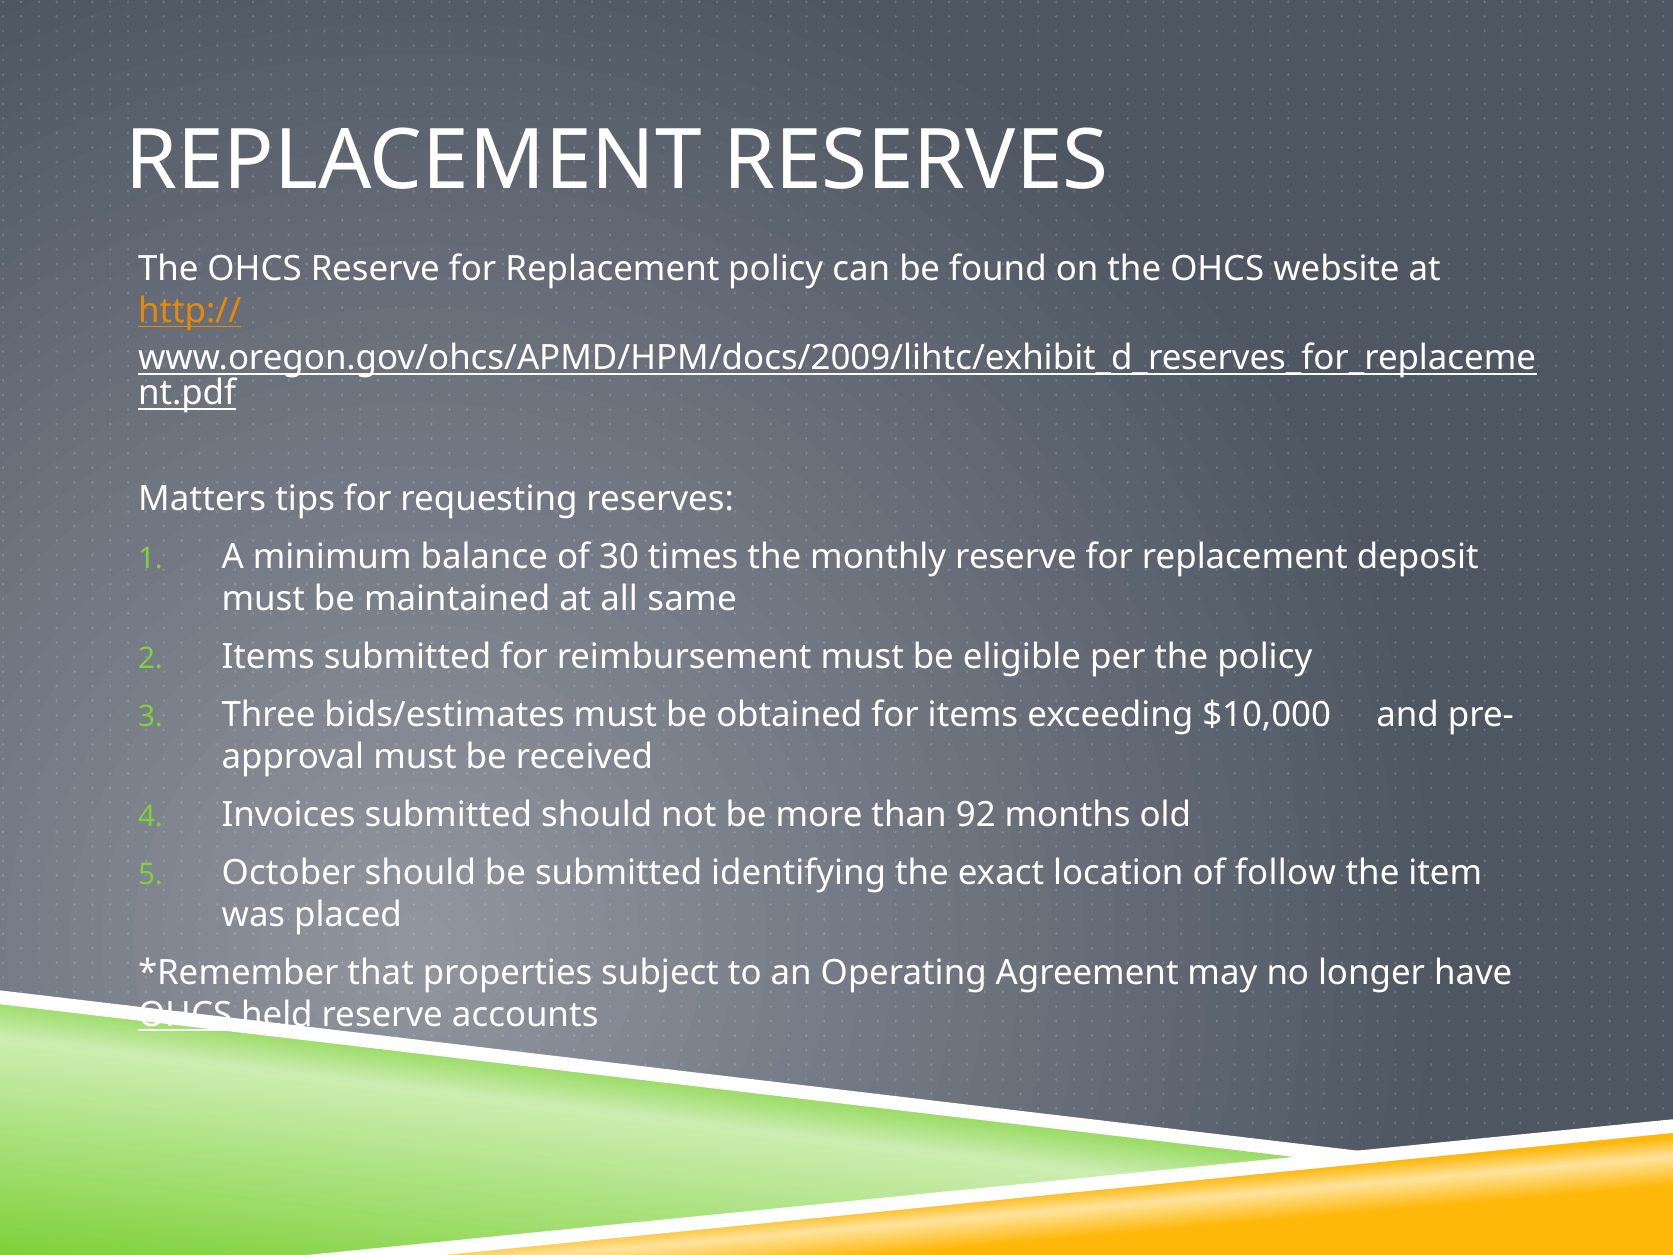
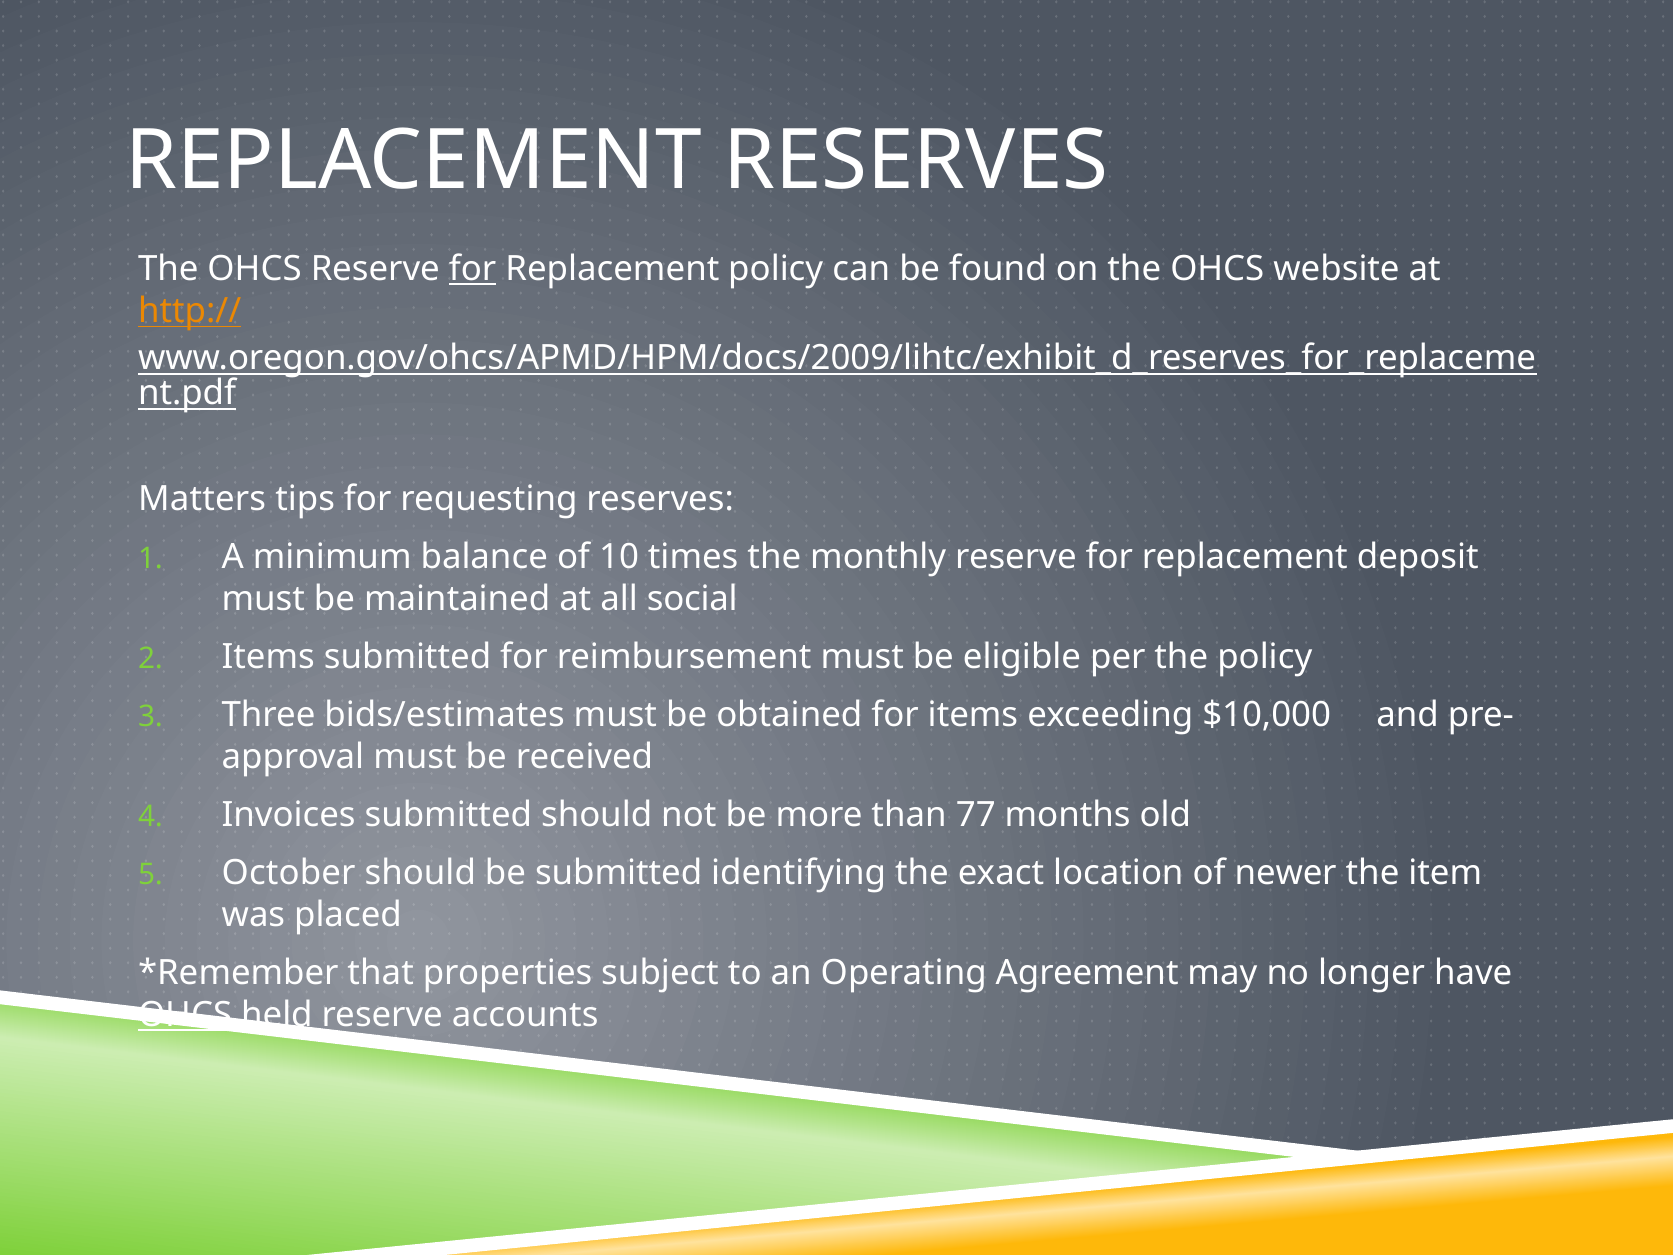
for underline: none -> present (473, 269)
30: 30 -> 10 (619, 557)
same: same -> social (692, 599)
92: 92 -> 77 (976, 815)
follow: follow -> newer (1286, 873)
